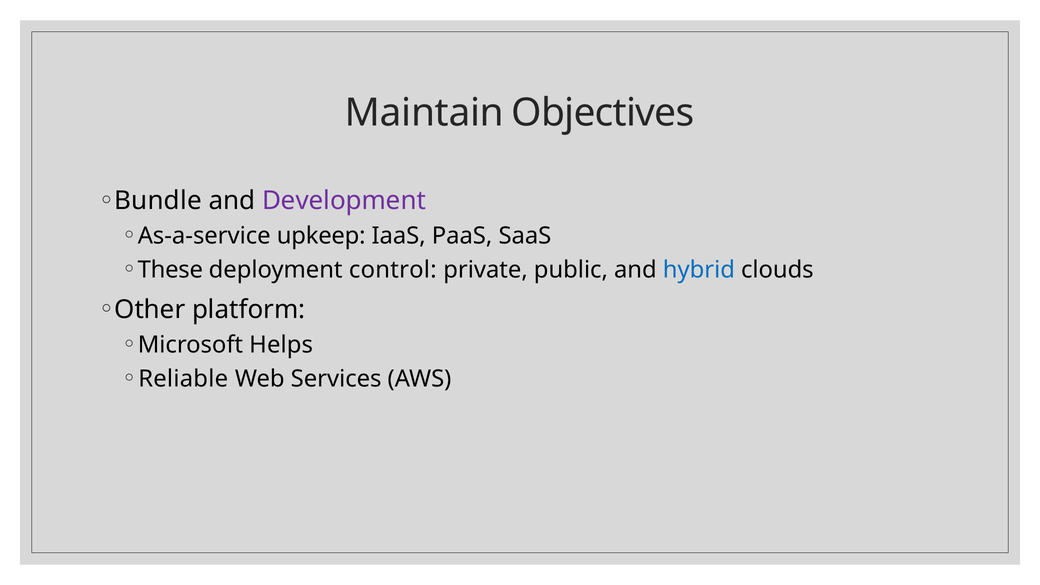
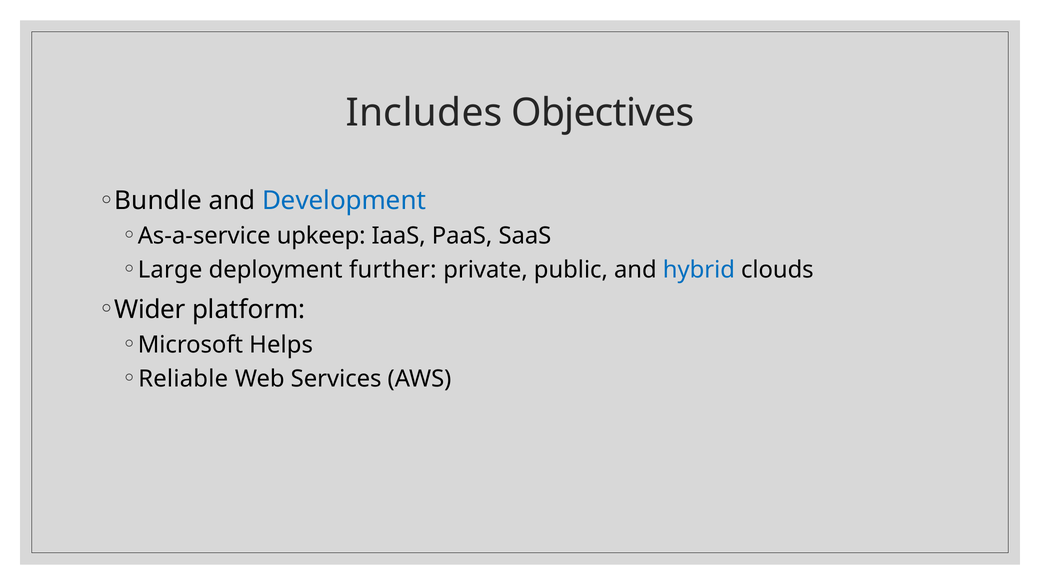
Maintain: Maintain -> Includes (424, 113)
Development colour: purple -> blue (344, 201)
These: These -> Large (170, 270)
control: control -> further (393, 270)
Other: Other -> Wider (150, 310)
